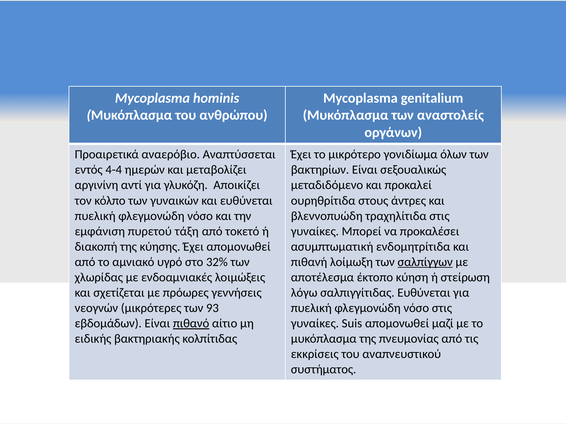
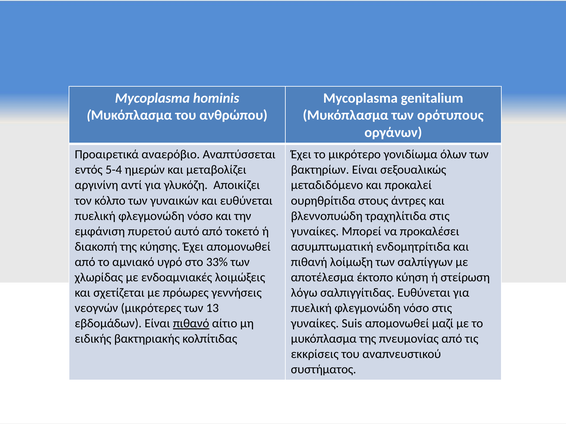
αναστολείς: αναστολείς -> ορότυπους (450, 115)
4-4: 4-4 -> 5-4 (114, 170)
τάξη: τάξη -> αυτό (187, 232)
32%: 32% -> 33% (217, 262)
σαλπίγγων underline: present -> none (425, 262)
93: 93 -> 13 (212, 308)
